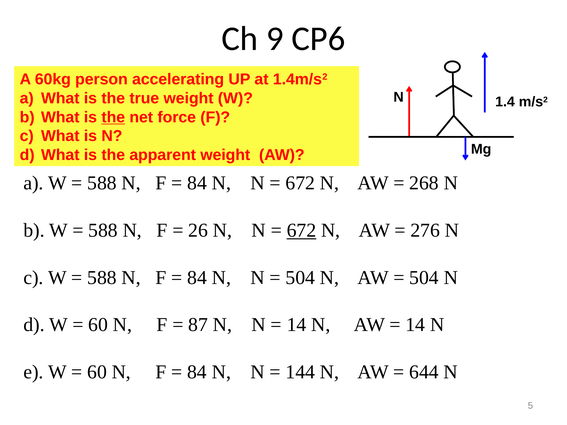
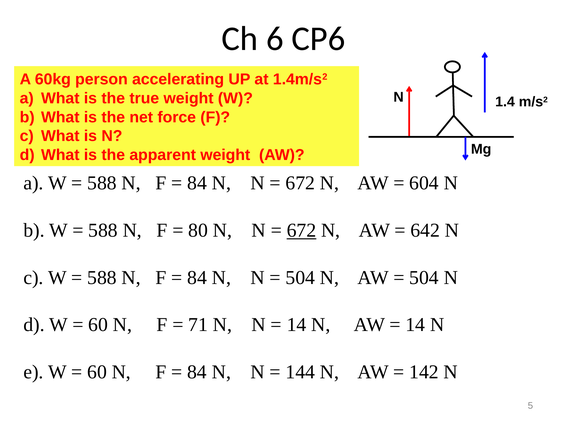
9: 9 -> 6 (275, 39)
the underline: present -> none (113, 117)
268: 268 -> 604 (424, 183)
26: 26 -> 80 (198, 230)
276: 276 -> 642 (425, 230)
87: 87 -> 71 (198, 325)
644: 644 -> 142 (424, 372)
